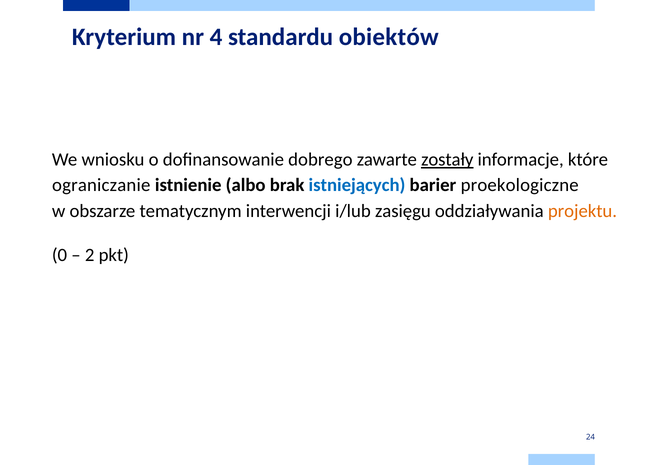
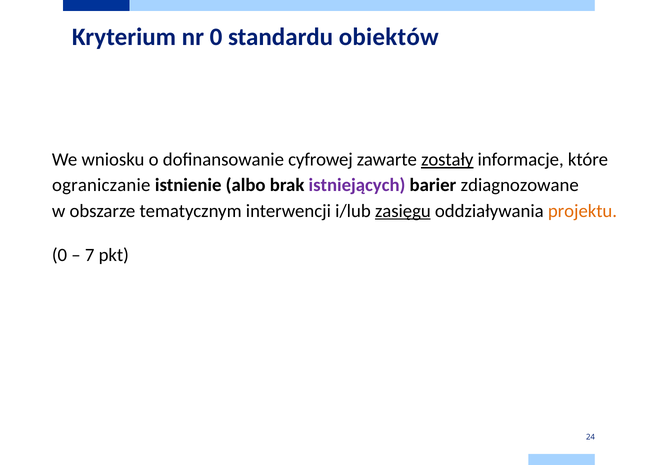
nr 4: 4 -> 0 (216, 37)
dobrego: dobrego -> cyfrowej (320, 160)
istniejących colour: blue -> purple (357, 185)
proekologiczne: proekologiczne -> zdiagnozowane (520, 185)
zasięgu underline: none -> present (403, 211)
2: 2 -> 7 (90, 255)
